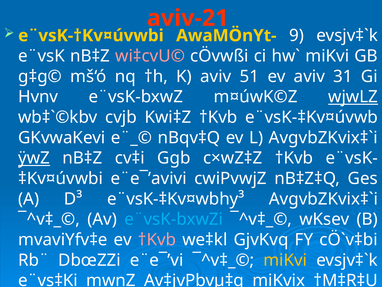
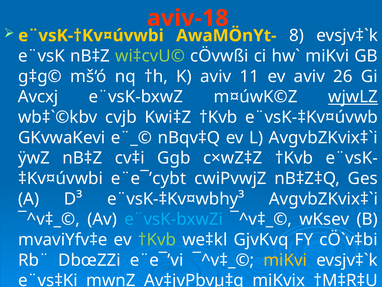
aviv-21: aviv-21 -> aviv-18 (188, 18)
9: 9 -> 8 (297, 36)
wi‡cvU© colour: pink -> light green (150, 56)
51: 51 -> 11 (249, 76)
31: 31 -> 26 (343, 76)
Hvnv: Hvnv -> Avcxj (38, 97)
ÿwZ underline: present -> none (34, 158)
e¨e¯’avivi: e¨e¯’avivi -> e¨e¯’cybt (149, 178)
†Kvb colour: pink -> light green (157, 239)
